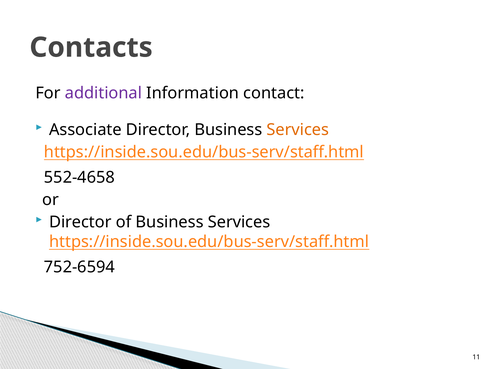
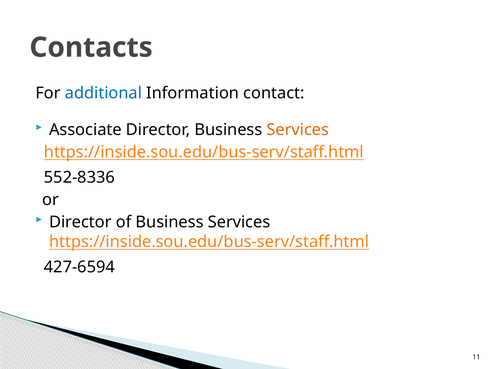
additional colour: purple -> blue (103, 93)
552-4658: 552-4658 -> 552-8336 (79, 177)
752-6594: 752-6594 -> 427-6594 (79, 267)
